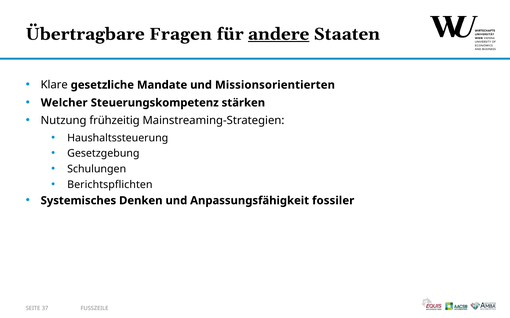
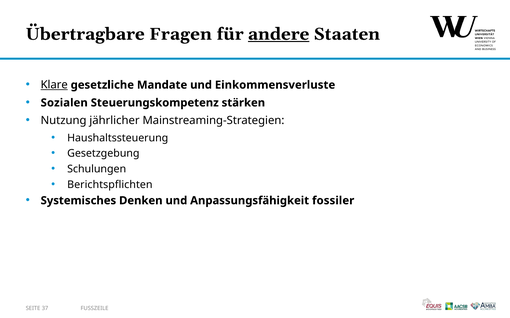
Klare underline: none -> present (54, 85)
Missionsorientierten: Missionsorientierten -> Einkommensverluste (275, 85)
Welcher: Welcher -> Sozialen (64, 103)
frühzeitig: frühzeitig -> jährlicher (114, 121)
